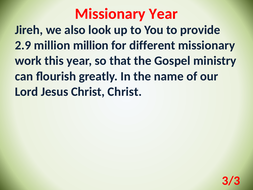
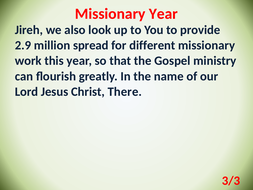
million million: million -> spread (91, 45)
Christ Christ: Christ -> There (125, 92)
